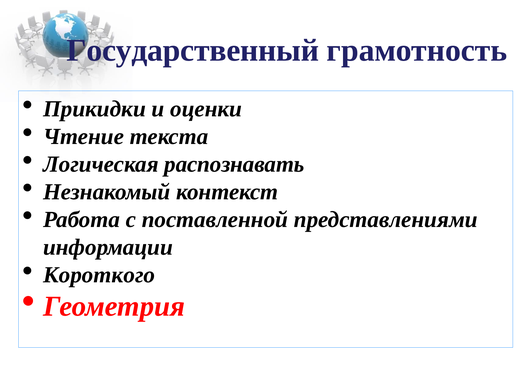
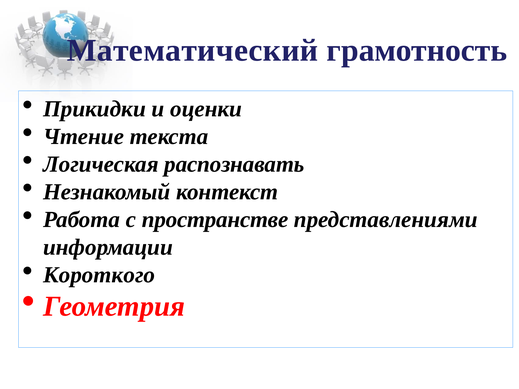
Государственный: Государственный -> Математический (192, 50)
поставленной: поставленной -> пространстве (215, 220)
